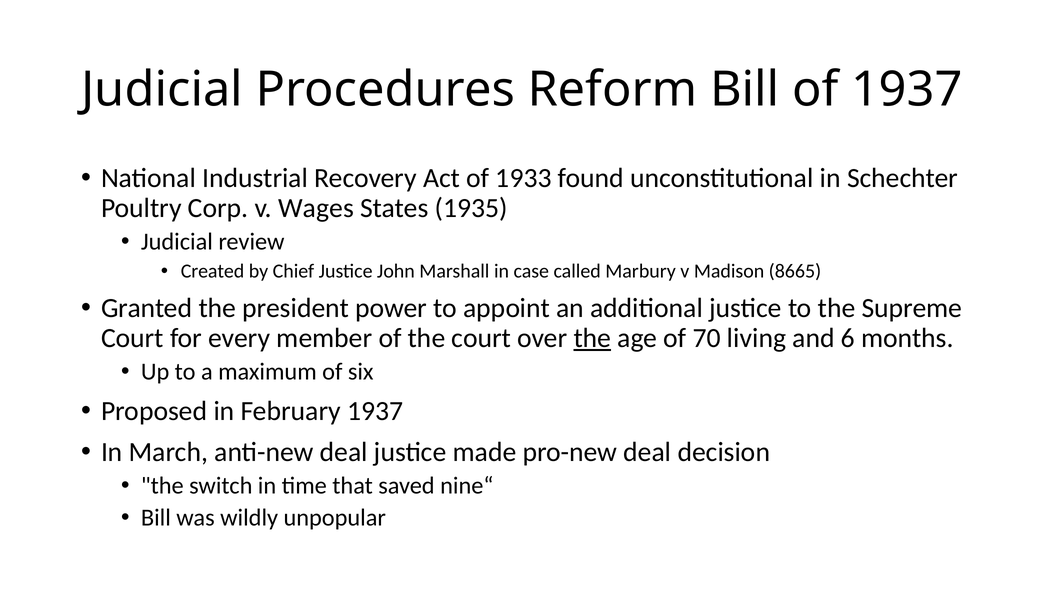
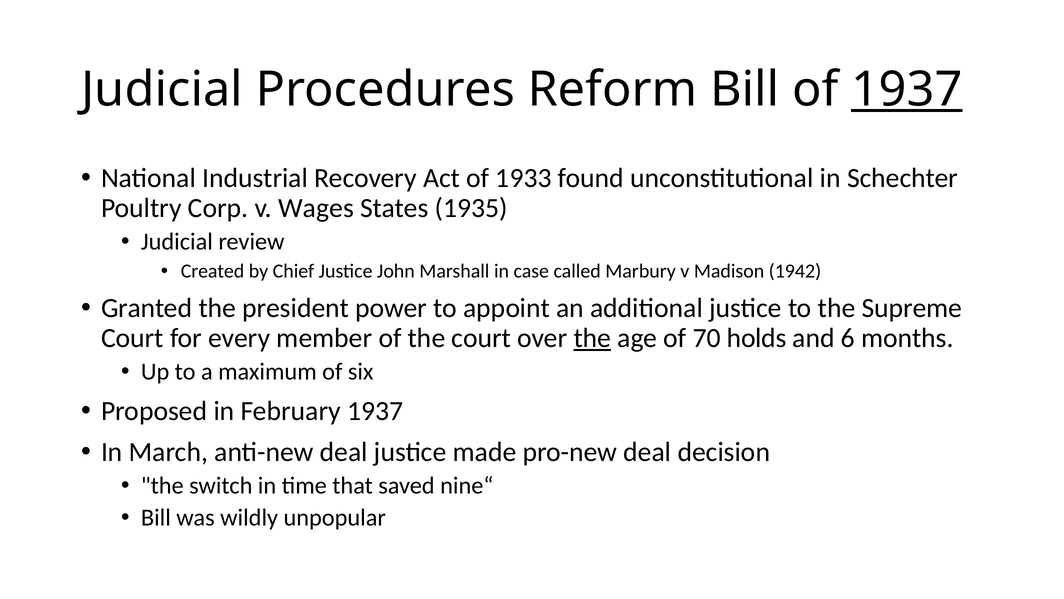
1937 underline: none -> present (907, 89)
8665: 8665 -> 1942 (795, 271)
living: living -> holds (757, 338)
